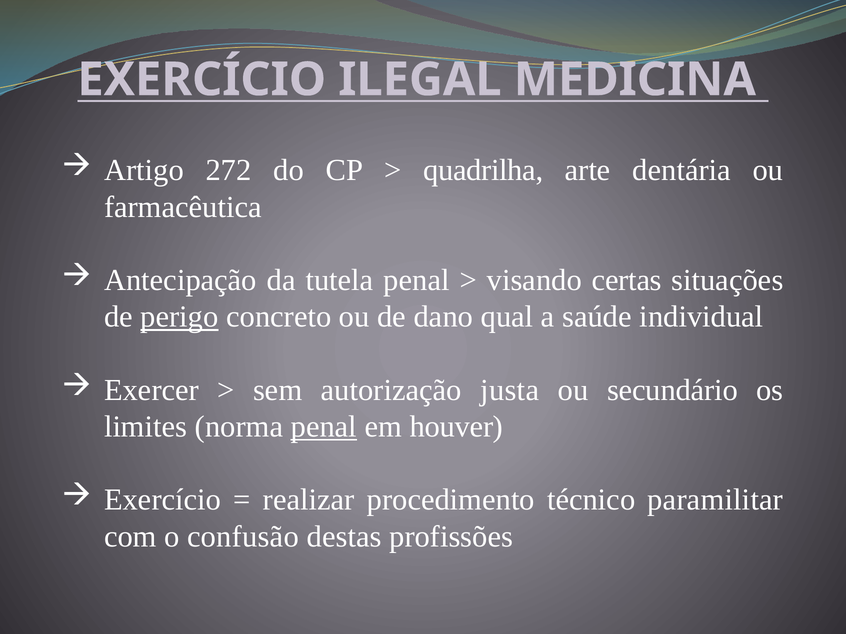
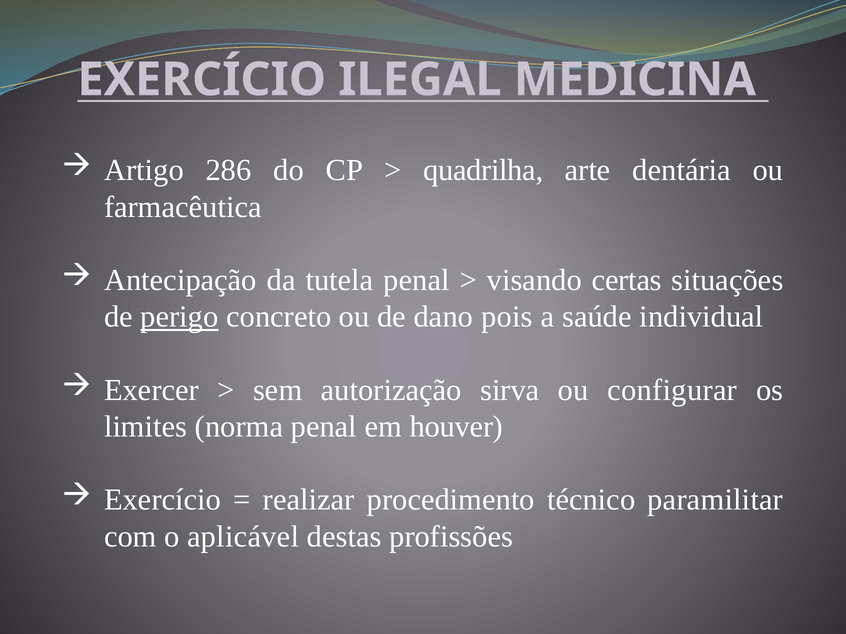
272: 272 -> 286 (229, 170)
qual: qual -> pois (507, 317)
justa: justa -> sirva (510, 390)
secundário: secundário -> configurar (672, 390)
penal underline: present -> none (324, 427)
confusão: confusão -> aplicável (243, 537)
